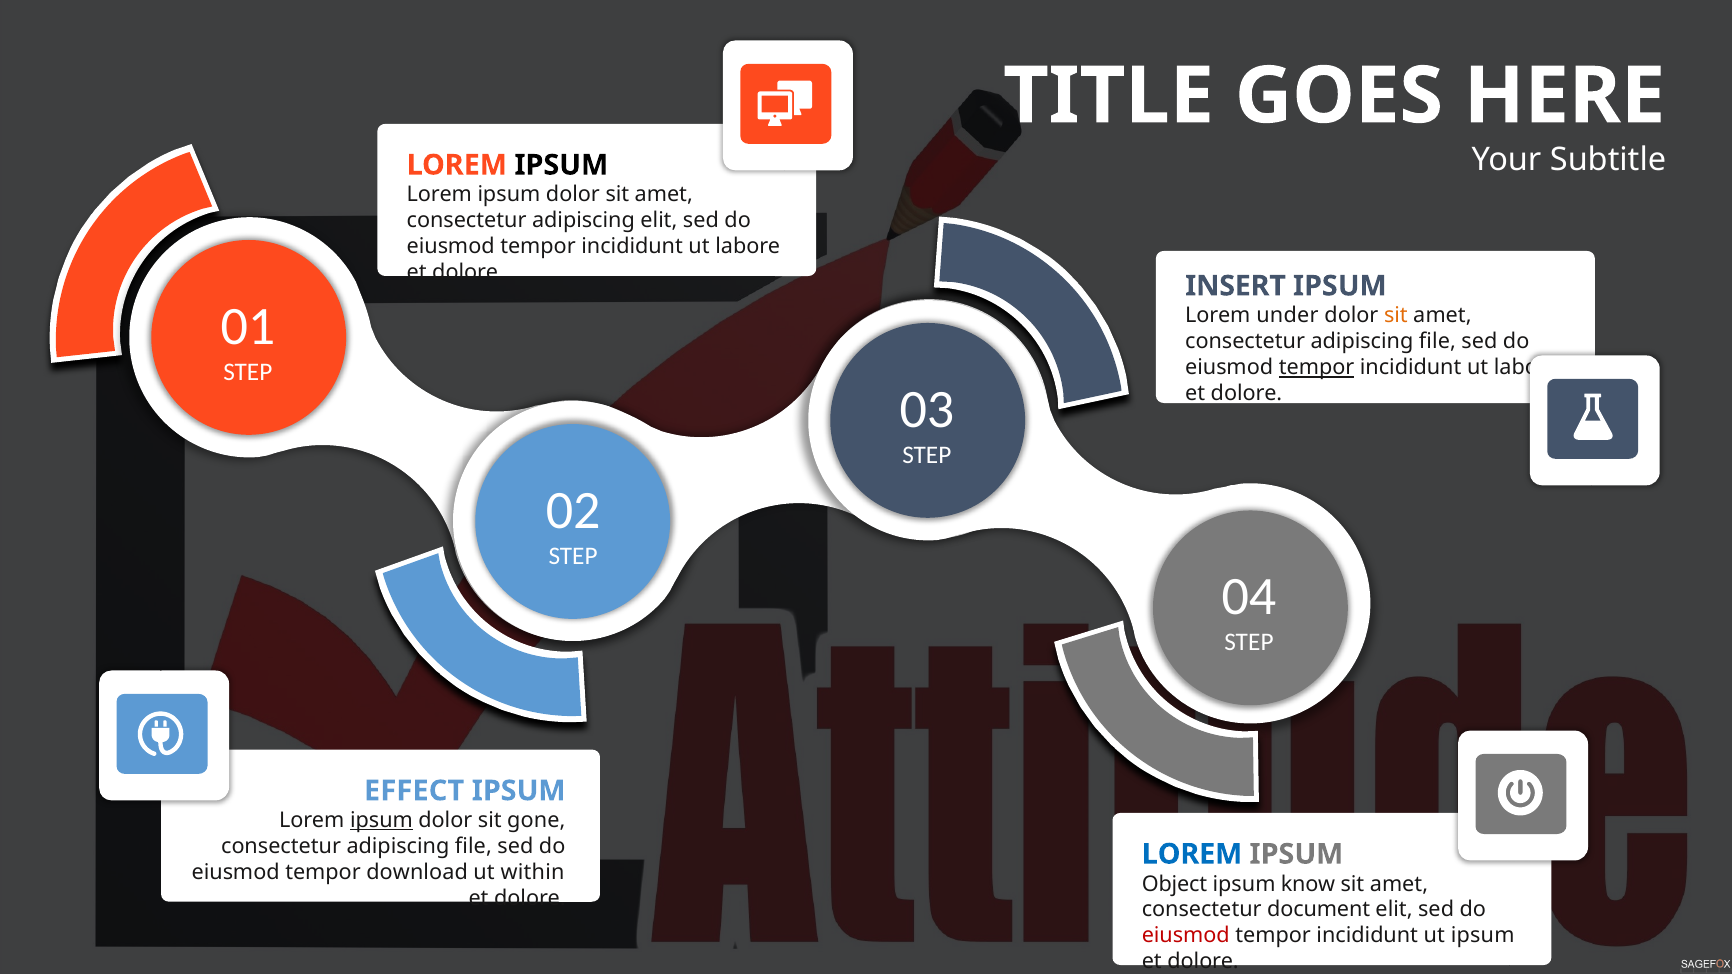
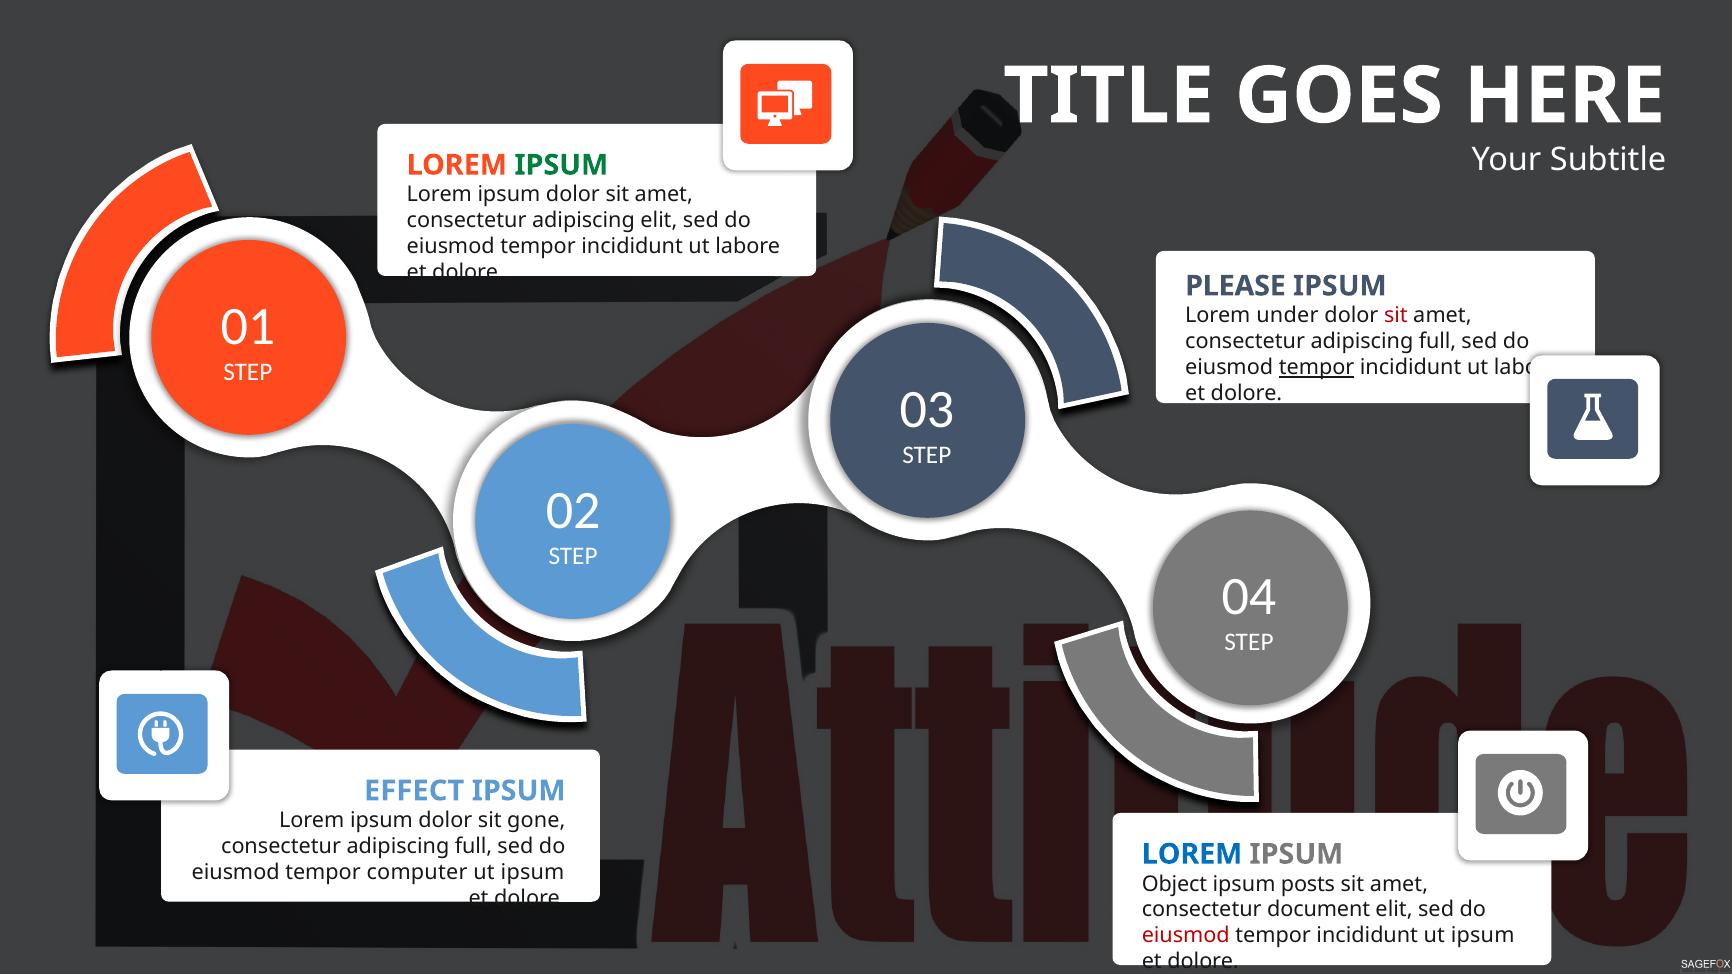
IPSUM colour: black -> green (561, 165)
INSERT: INSERT -> PLEASE (1235, 286)
sit colour: orange -> red (1396, 316)
file: file -> full (1438, 342)
ipsum underline: present -> none (381, 821)
file: file -> full (473, 847)
download: download -> computer (417, 873)
within: within -> ipsum (533, 873)
know: know -> posts (1308, 884)
